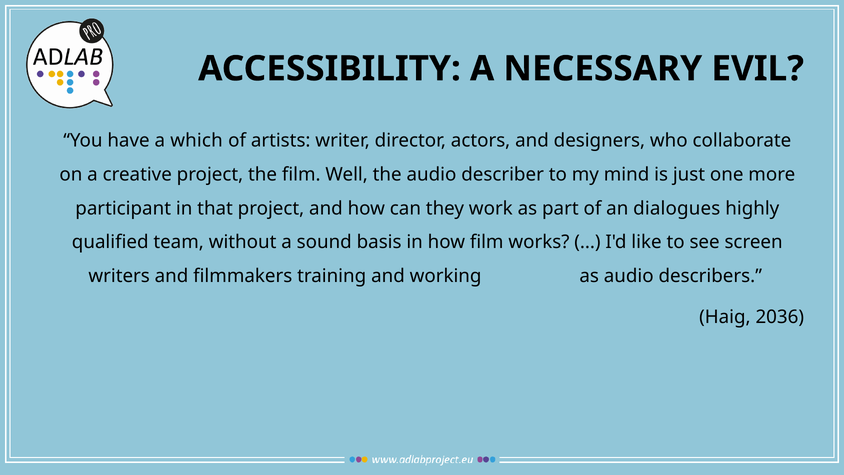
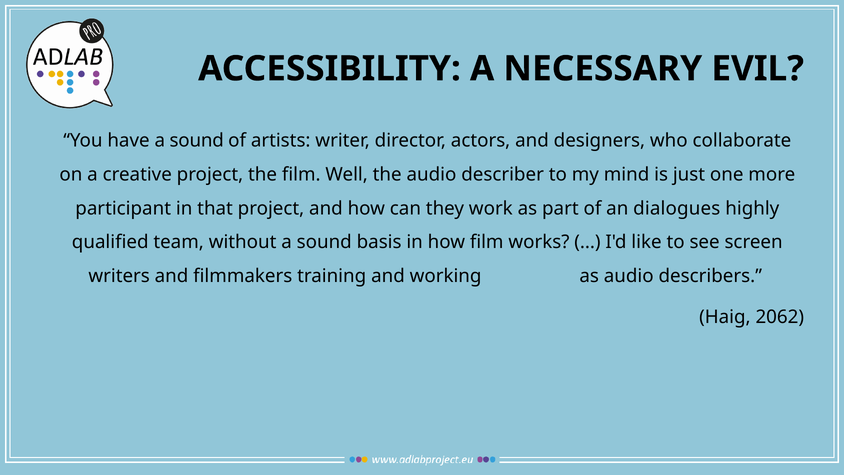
have a which: which -> sound (197, 141)
2036: 2036 -> 2062 (780, 317)
